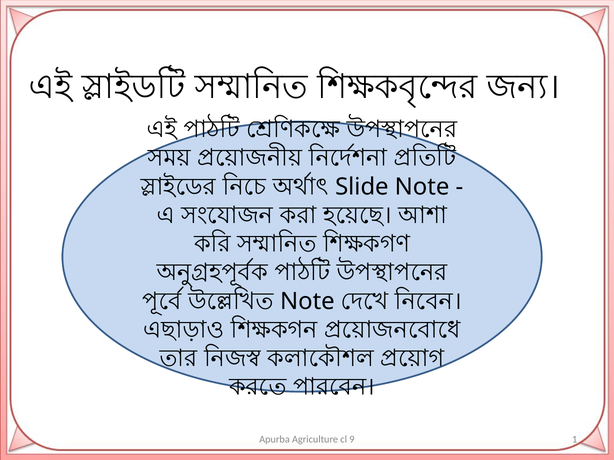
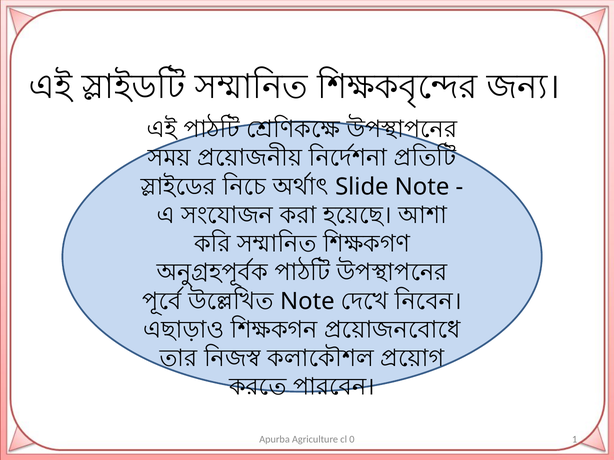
9: 9 -> 0 (352, 440)
